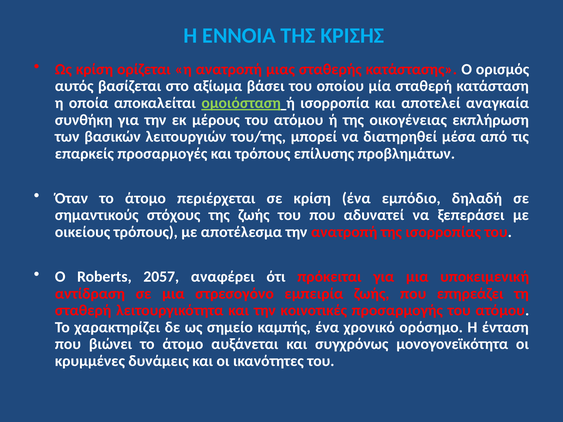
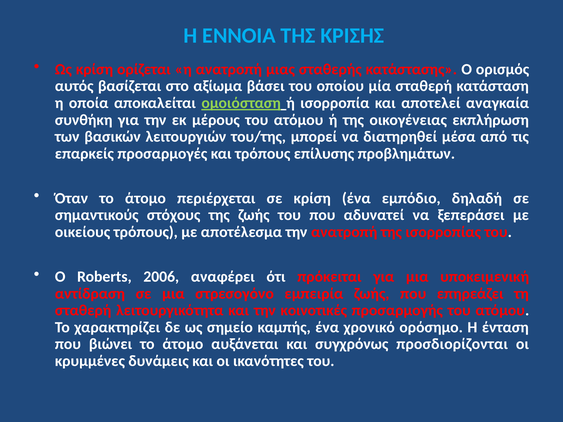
2057: 2057 -> 2006 (161, 277)
μονογονεϊκότητα: μονογονεϊκότητα -> προσδιορίζονται (452, 344)
